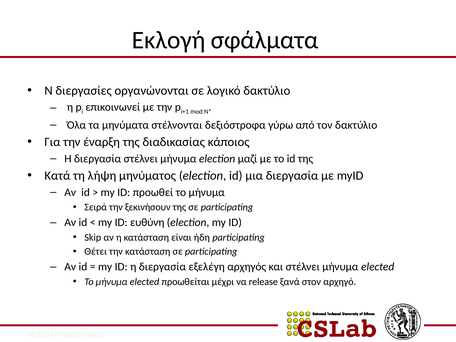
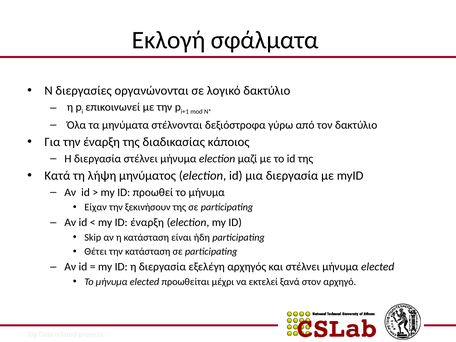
Σειρά: Σειρά -> Είχαν (96, 207)
ID ευθύνη: ευθύνη -> έναρξη (147, 223)
release: release -> εκτελεί (263, 282)
